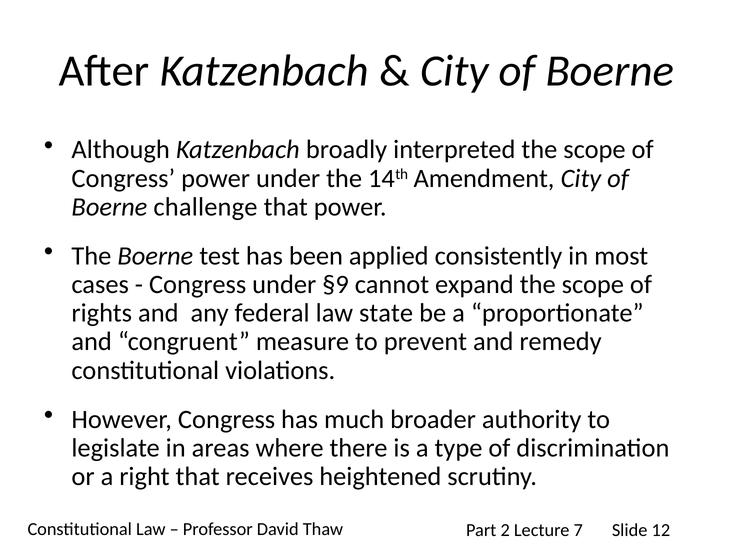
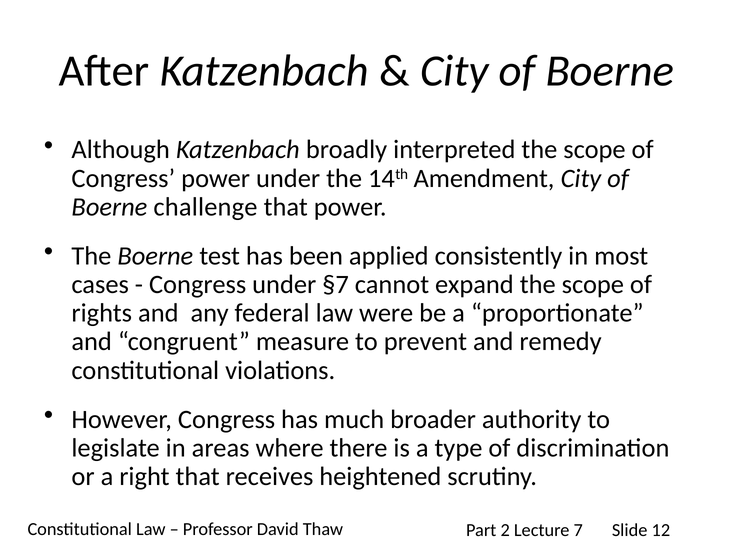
§9: §9 -> §7 (336, 284)
state: state -> were (386, 313)
